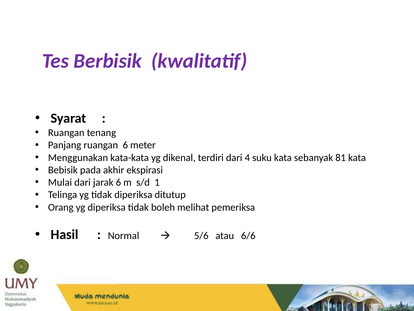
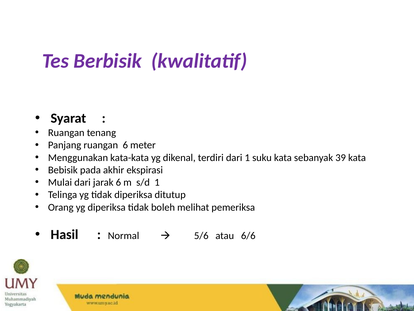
dari 4: 4 -> 1 (247, 157)
81: 81 -> 39 (341, 157)
